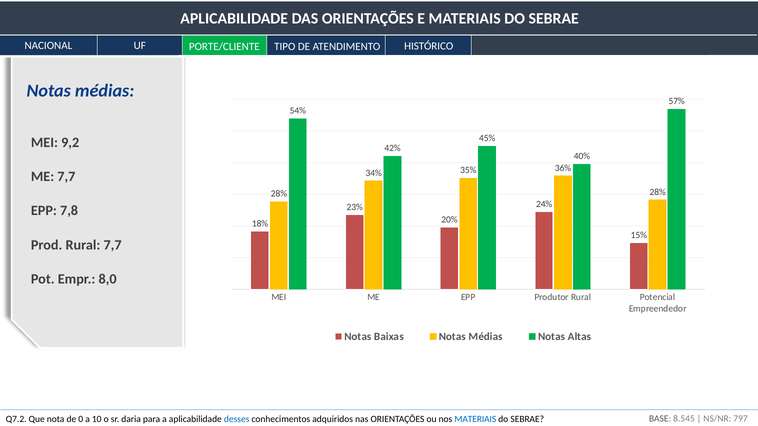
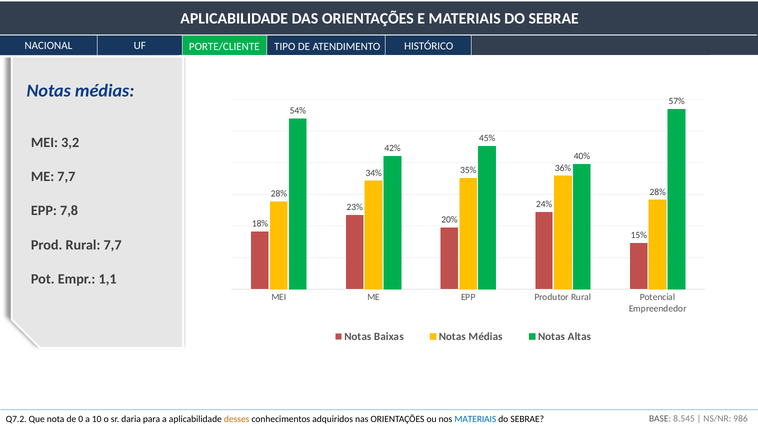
9,2: 9,2 -> 3,2 (70, 143)
8,0: 8,0 -> 1,1 (108, 279)
797: 797 -> 986 (741, 419)
desses colour: blue -> orange (237, 419)
